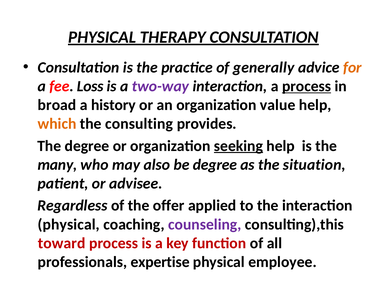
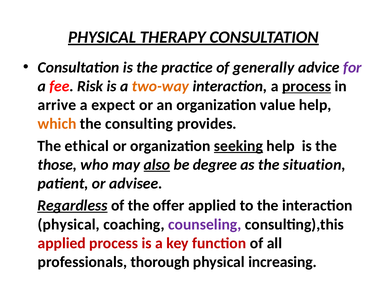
for colour: orange -> purple (352, 67)
Loss: Loss -> Risk (90, 86)
two-way colour: purple -> orange (160, 86)
broad: broad -> arrive (57, 105)
history: history -> expect (113, 105)
The degree: degree -> ethical (87, 145)
many: many -> those (57, 164)
also underline: none -> present (157, 164)
Regardless underline: none -> present (72, 205)
toward: toward -> applied (62, 242)
expertise: expertise -> thorough (160, 261)
employee: employee -> increasing (283, 261)
